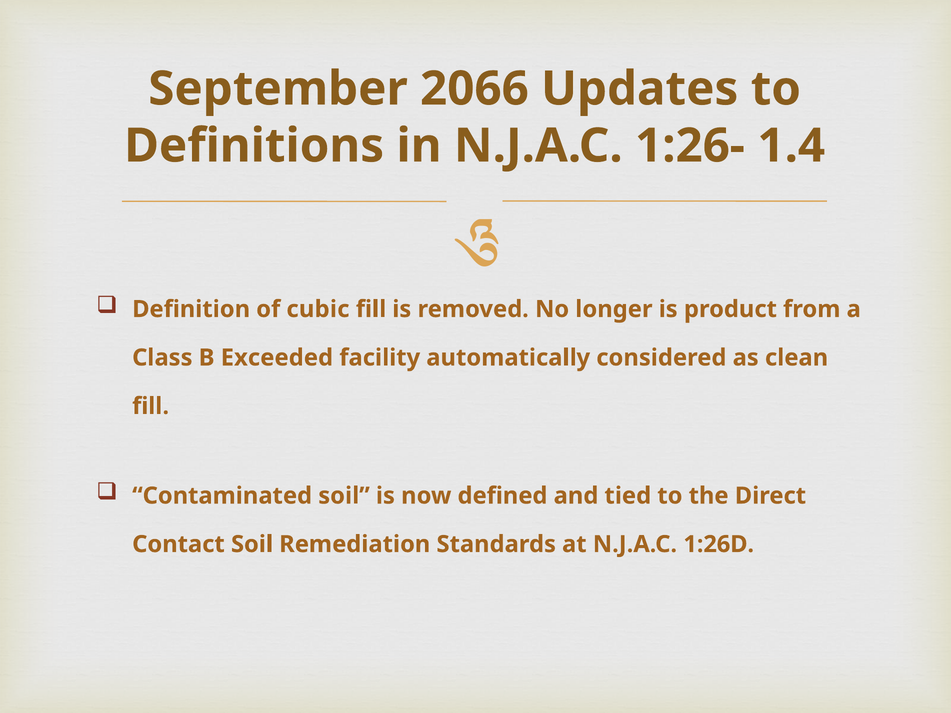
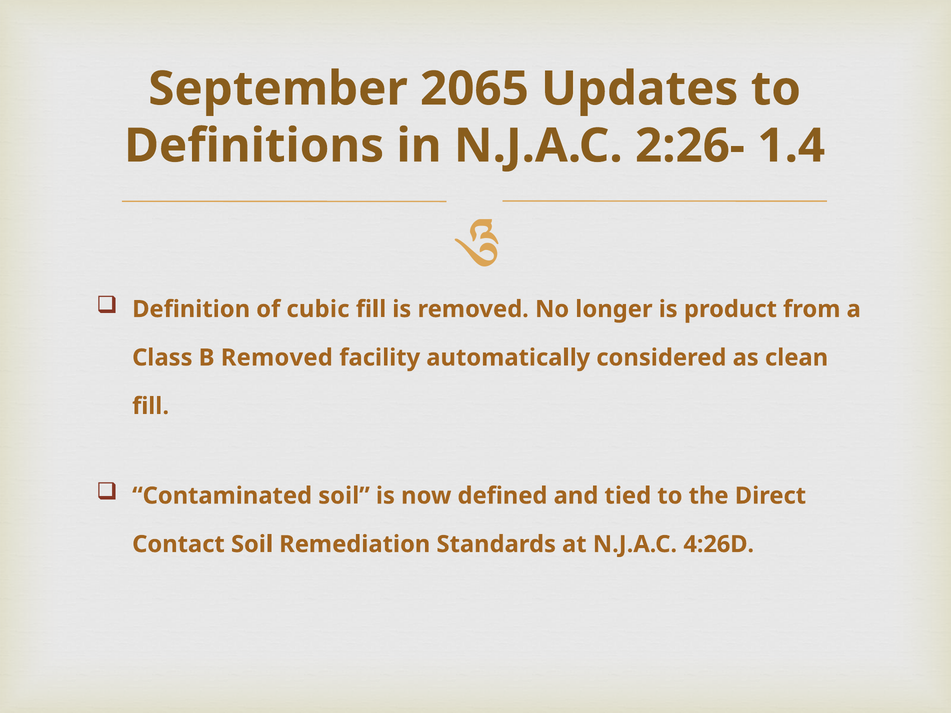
2066: 2066 -> 2065 (474, 89)
1:26-: 1:26- -> 2:26- (690, 146)
B Exceeded: Exceeded -> Removed (277, 358)
1:26D: 1:26D -> 4:26D (719, 544)
